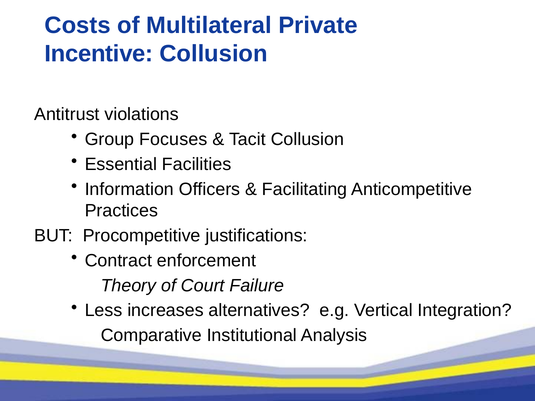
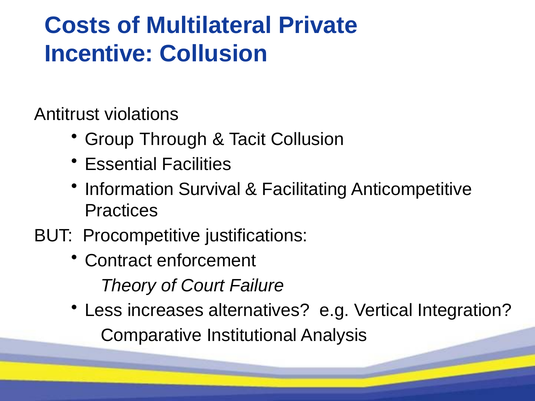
Focuses: Focuses -> Through (173, 139)
Officers: Officers -> Survival (210, 189)
